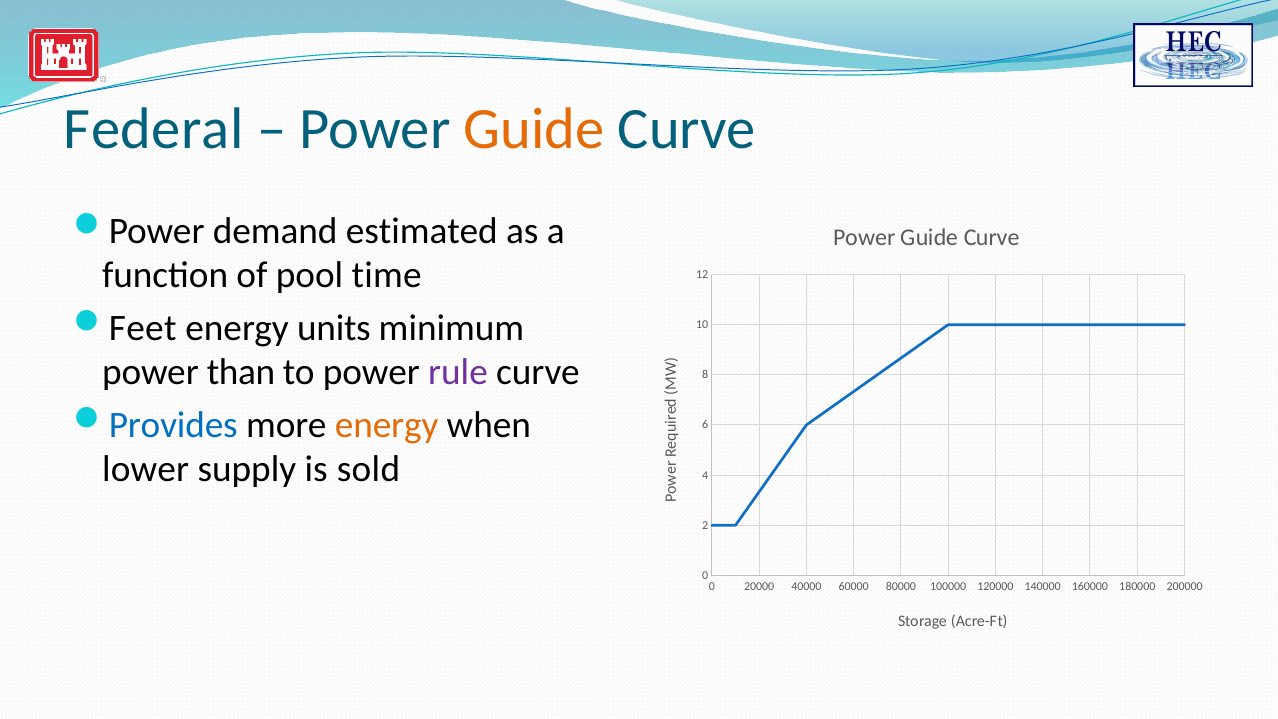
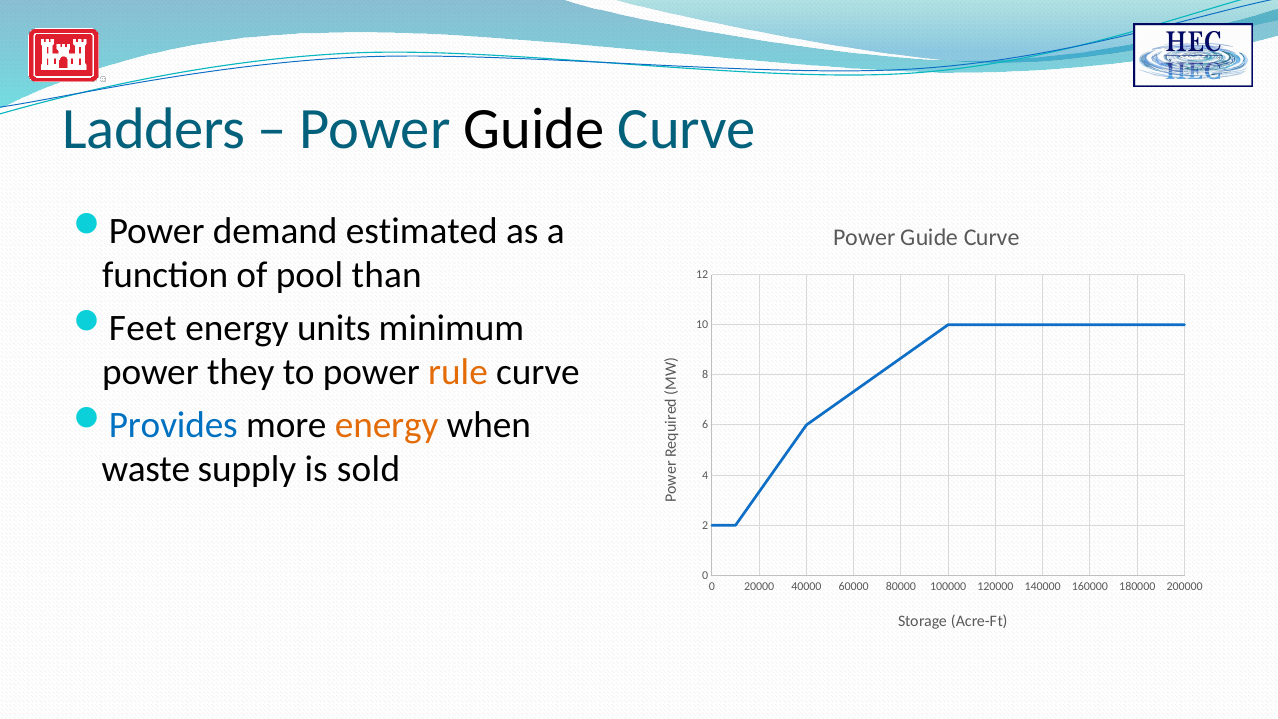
Federal: Federal -> Ladders (154, 129)
Guide colour: orange -> black (534, 129)
time: time -> than (387, 276)
than: than -> they (241, 373)
rule colour: purple -> orange (458, 373)
lower: lower -> waste (146, 470)
